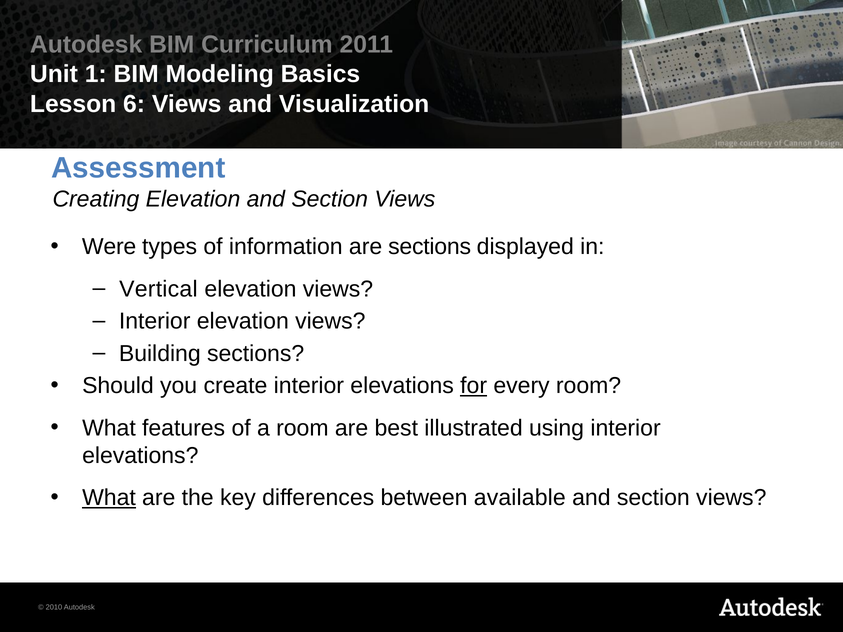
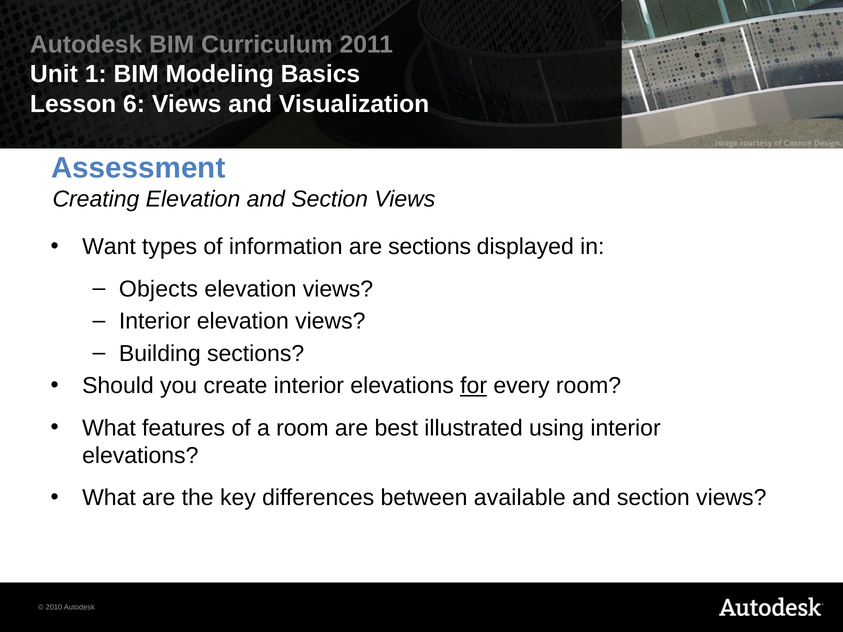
Were: Were -> Want (109, 247)
Vertical: Vertical -> Objects (158, 289)
What underline: present -> none (109, 498)
